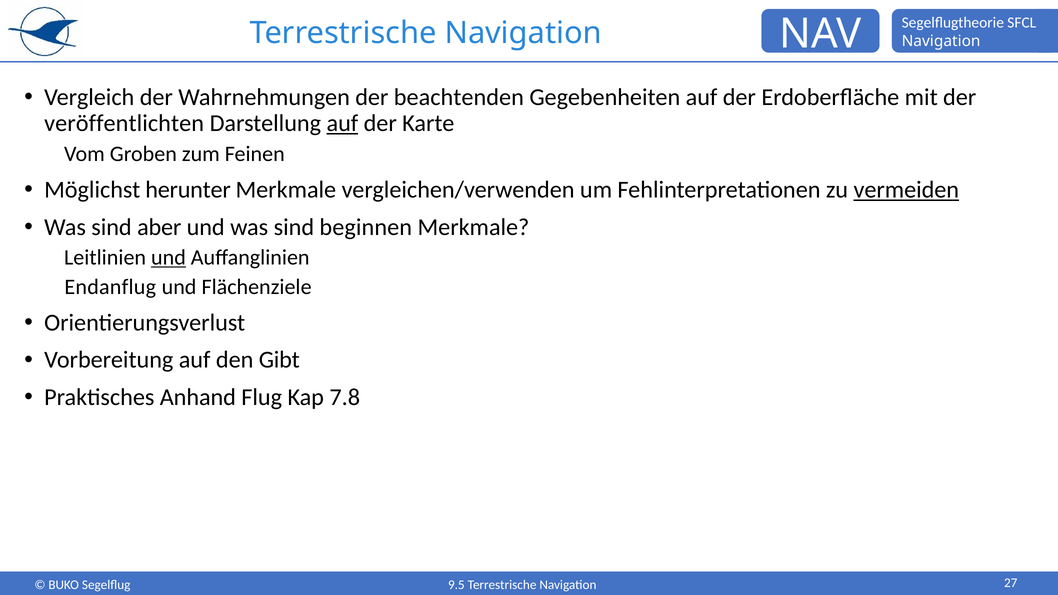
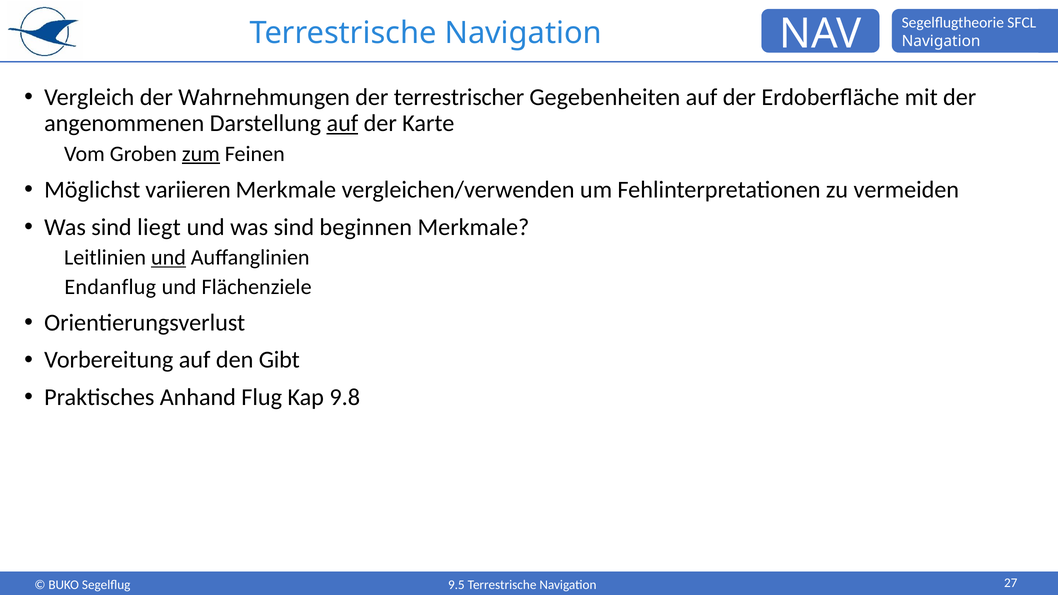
beachtenden: beachtenden -> terrestrischer (459, 97)
veröffentlichten: veröffentlichten -> angenommenen (124, 123)
zum underline: none -> present (201, 154)
herunter: herunter -> variieren (188, 190)
vermeiden underline: present -> none (906, 190)
aber: aber -> liegt (159, 227)
7.8: 7.8 -> 9.8 (345, 397)
